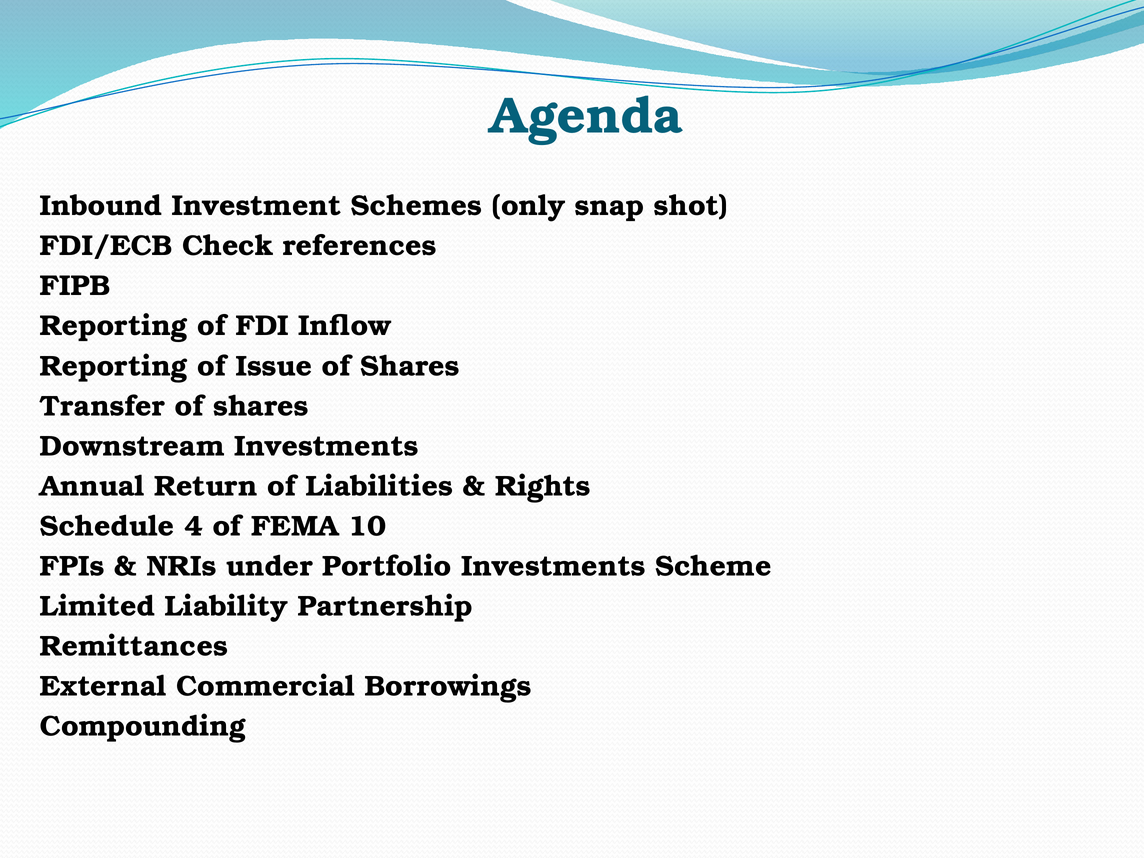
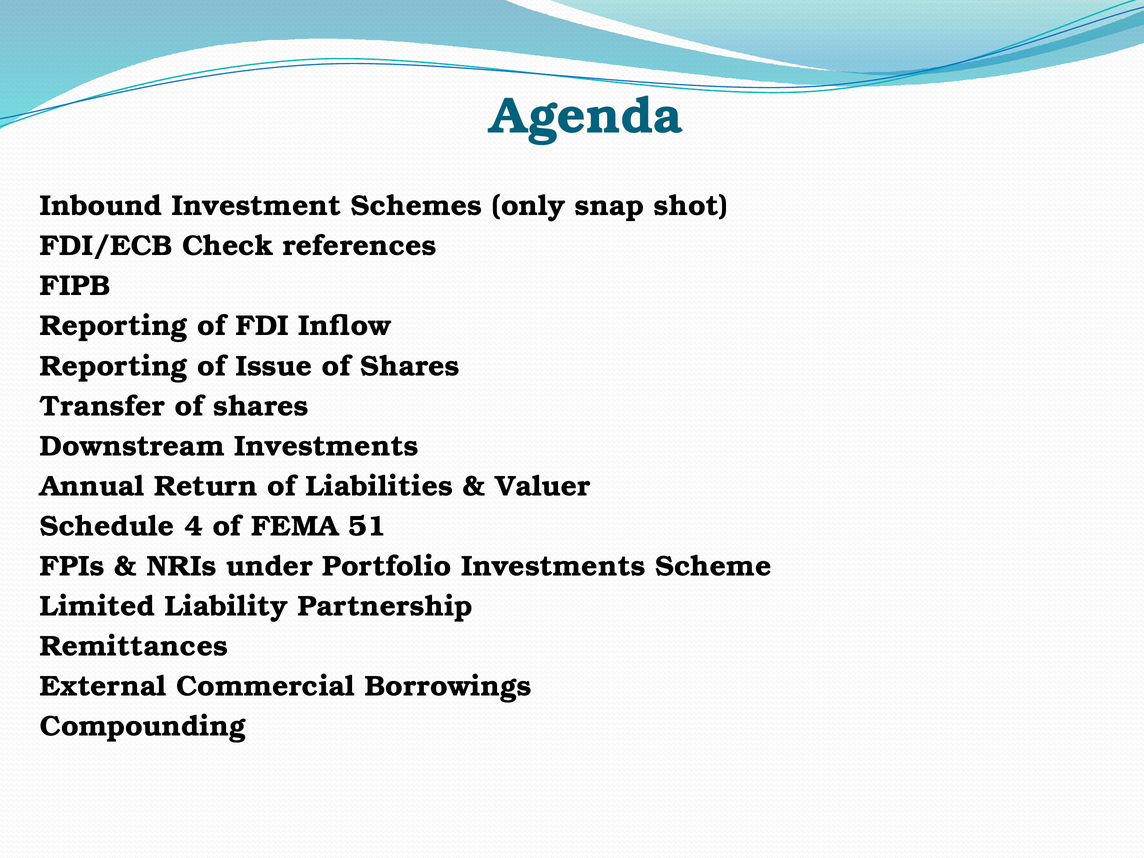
Rights: Rights -> Valuer (543, 486)
10: 10 -> 51 (367, 526)
